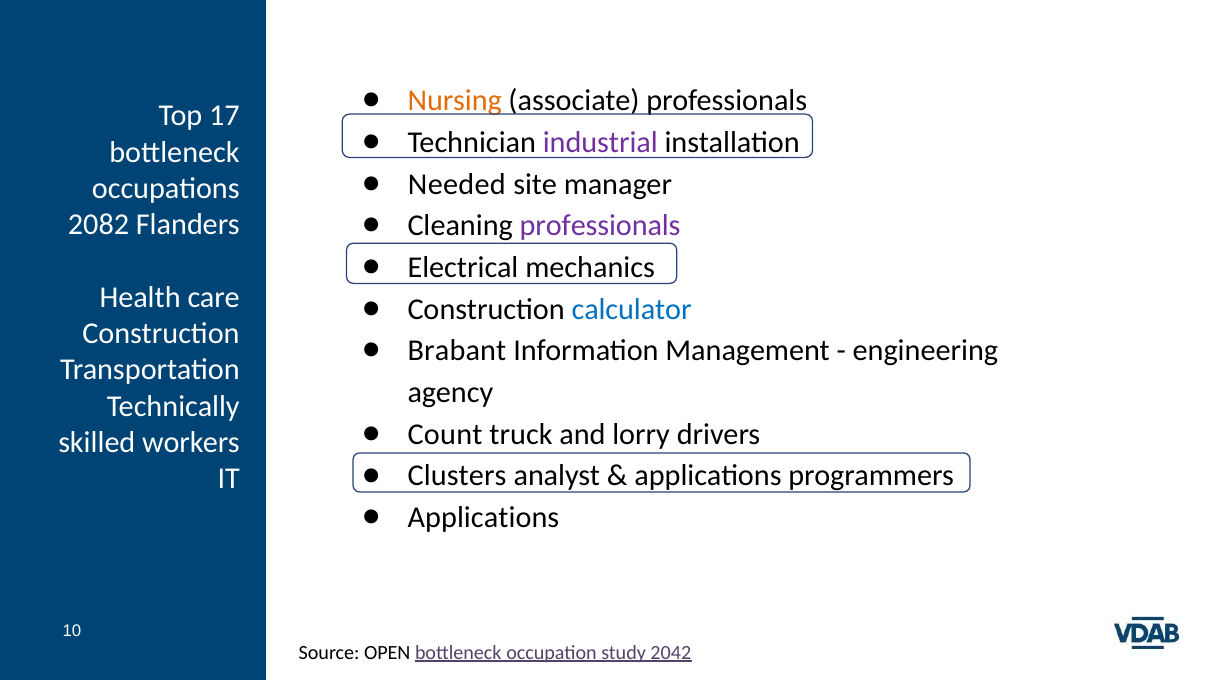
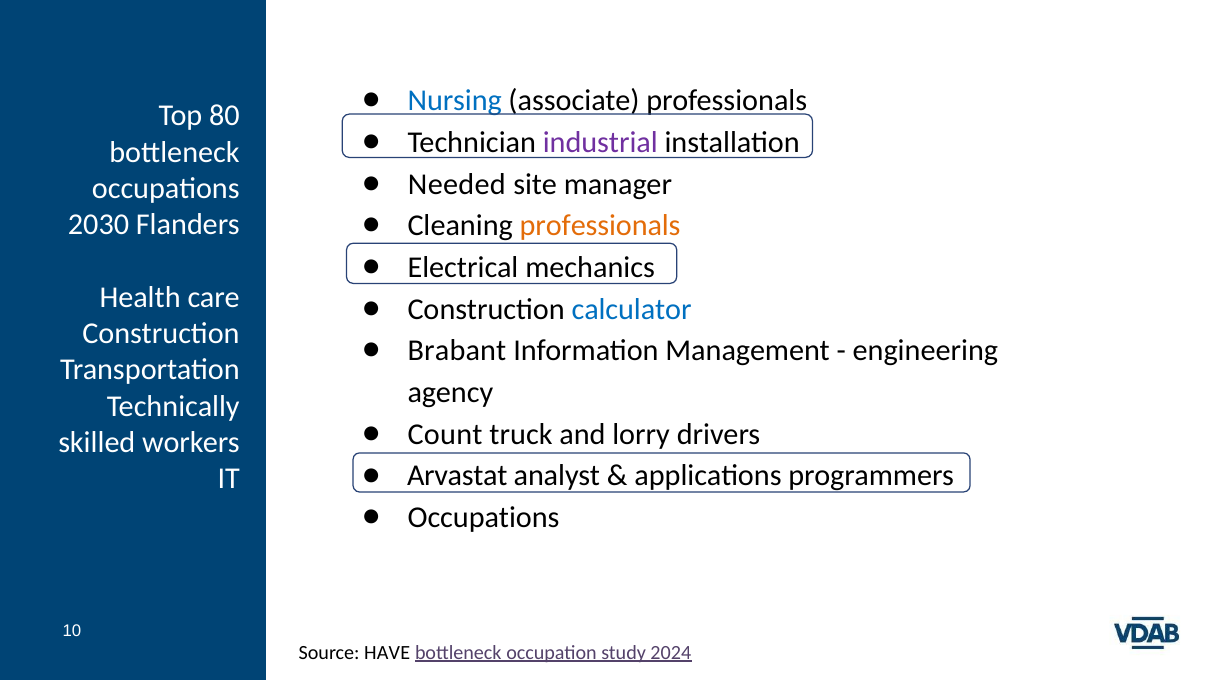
Nursing colour: orange -> blue (455, 101)
17: 17 -> 80 (224, 116)
professionals colour: purple -> orange (600, 226)
2082: 2082 -> 2030 (99, 225)
Clusters: Clusters -> Arvastat (457, 476)
Applications: Applications -> Occupations (483, 518)
OPEN: OPEN -> HAVE (387, 653)
2042: 2042 -> 2024 (671, 653)
